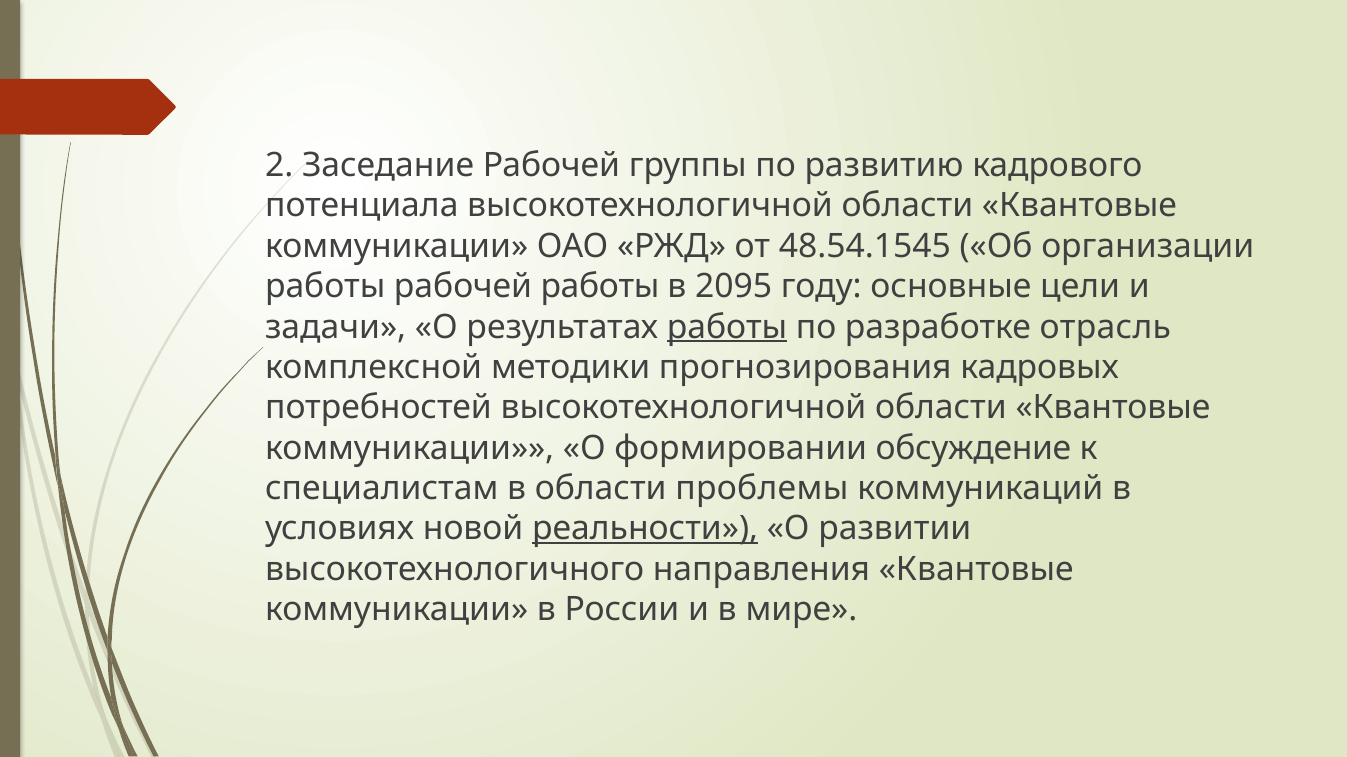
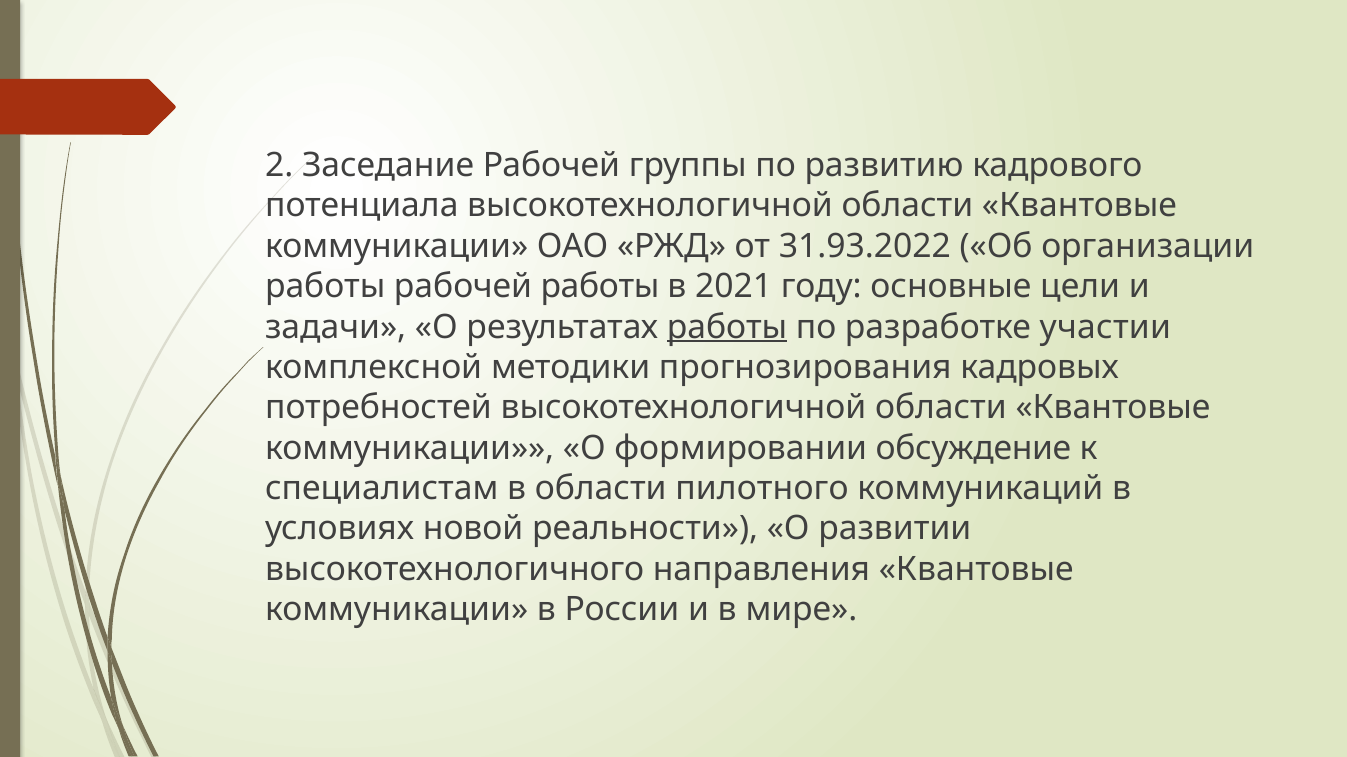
48.54.1545: 48.54.1545 -> 31.93.2022 (865, 246)
2095: 2095 -> 2021 (734, 287)
отрасль: отрасль -> участии (1105, 327)
проблемы: проблемы -> пилотного (762, 489)
реальности underline: present -> none (645, 529)
